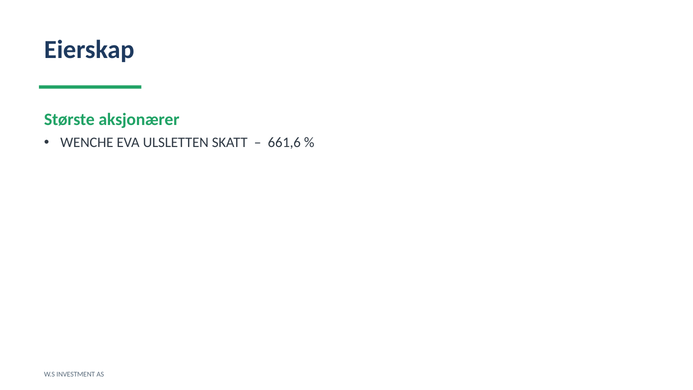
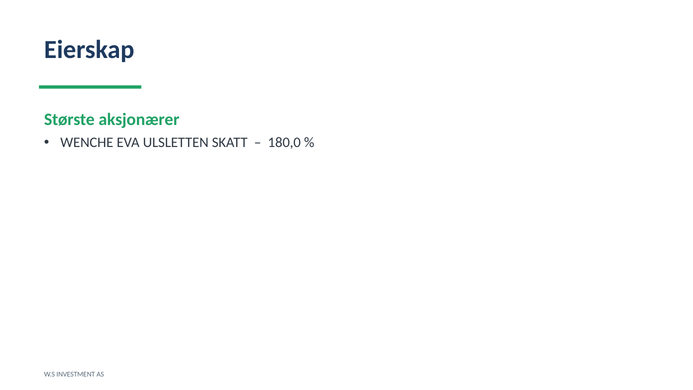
661,6: 661,6 -> 180,0 (284, 143)
